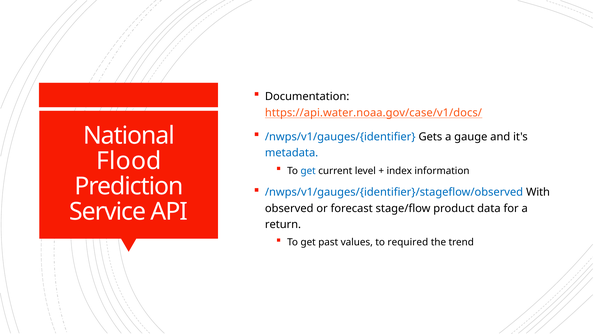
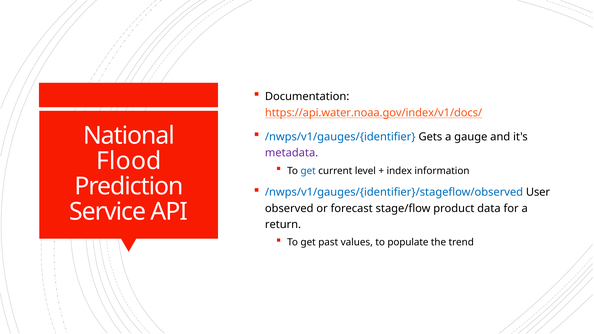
https://api.water.noaa.gov/case/v1/docs/: https://api.water.noaa.gov/case/v1/docs/ -> https://api.water.noaa.gov/index/v1/docs/ (374, 113)
metadata colour: blue -> purple (292, 153)
With: With -> User (538, 192)
required: required -> populate (408, 242)
